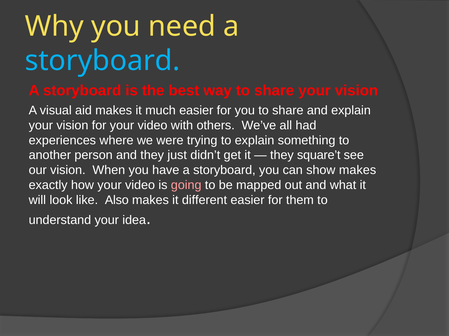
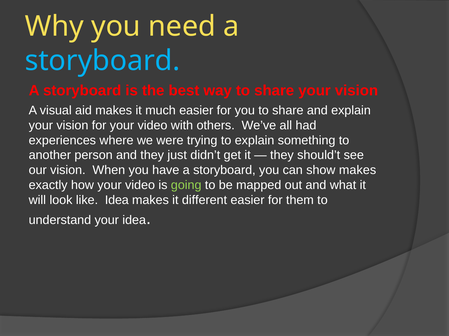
square’t: square’t -> should’t (319, 156)
going colour: pink -> light green (186, 186)
like Also: Also -> Idea (117, 200)
